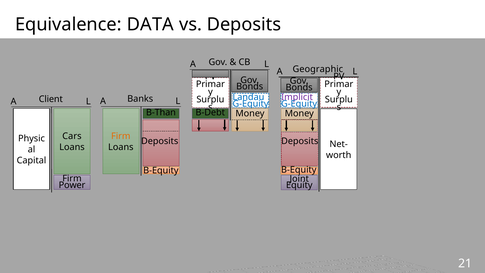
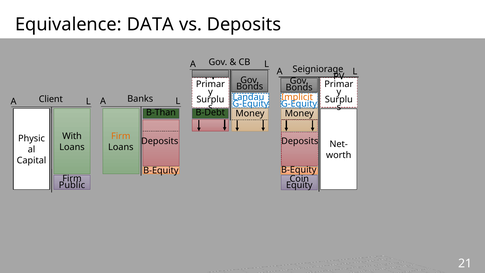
Geographic: Geographic -> Seigniorage (318, 69)
Implicit colour: purple -> orange (297, 97)
Cars: Cars -> With (72, 136)
Joint: Joint -> Coin (299, 179)
Power: Power -> Public (72, 185)
